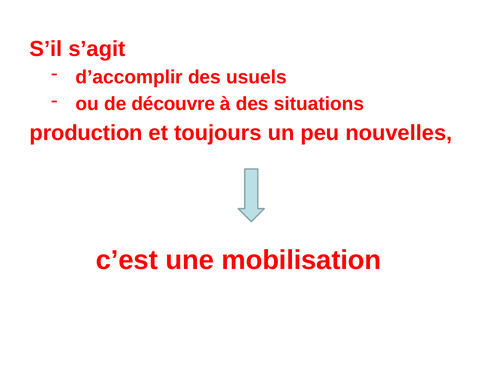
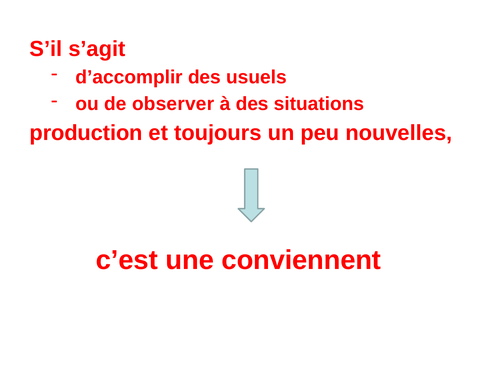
découvre: découvre -> observer (173, 104)
mobilisation: mobilisation -> conviennent (301, 260)
